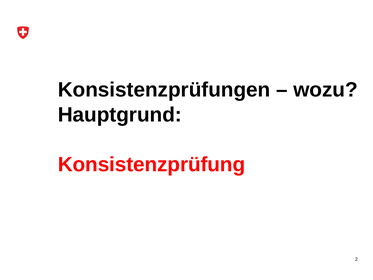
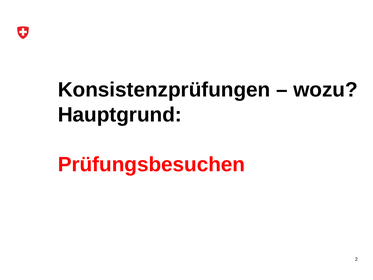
Konsistenzprüfung: Konsistenzprüfung -> Prüfungsbesuchen (151, 164)
